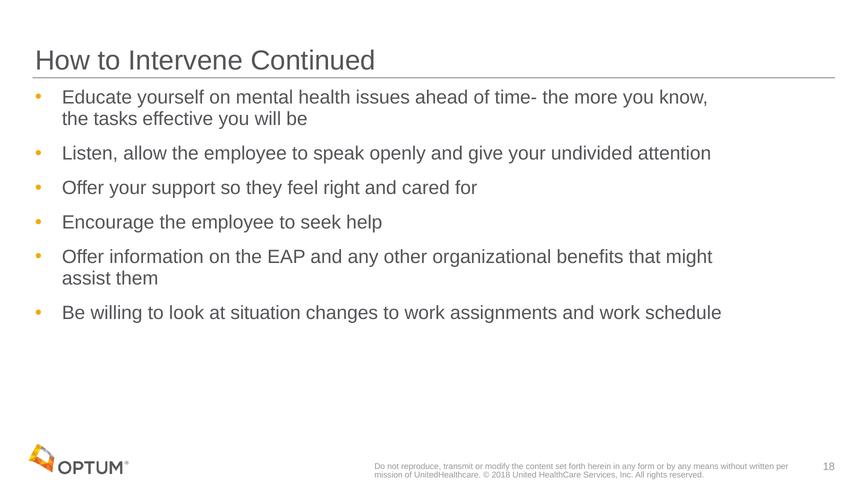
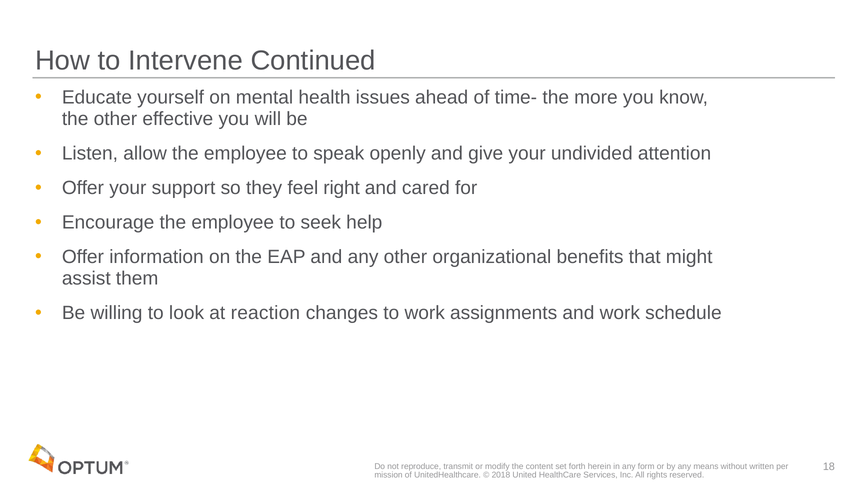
the tasks: tasks -> other (115, 119)
situation: situation -> reaction (265, 313)
